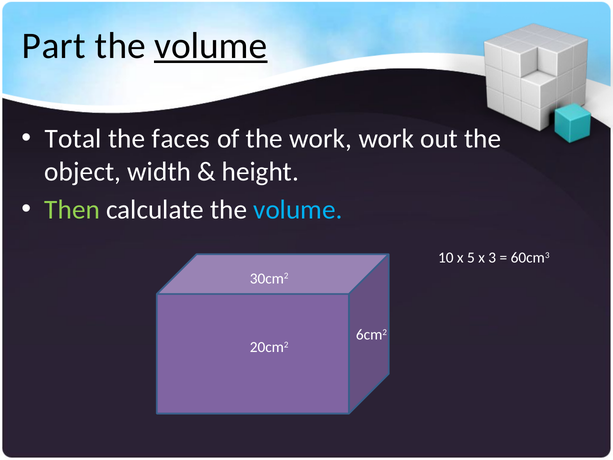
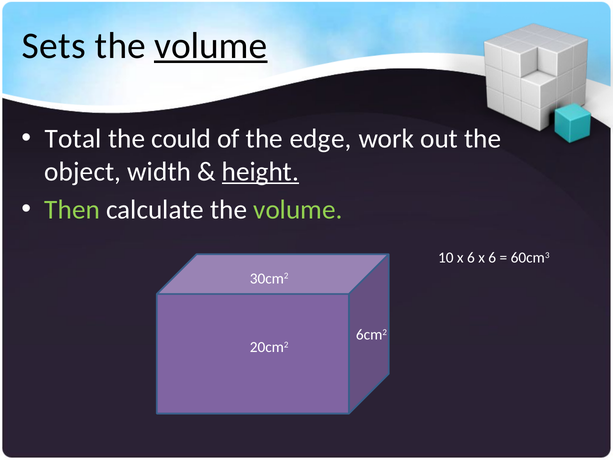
Part: Part -> Sets (54, 46)
faces: faces -> could (181, 139)
the work: work -> edge (321, 139)
height underline: none -> present (260, 172)
volume colour: light blue -> light green (298, 210)
10 x 5: 5 -> 6 (471, 258)
3: 3 -> 6 (492, 258)
